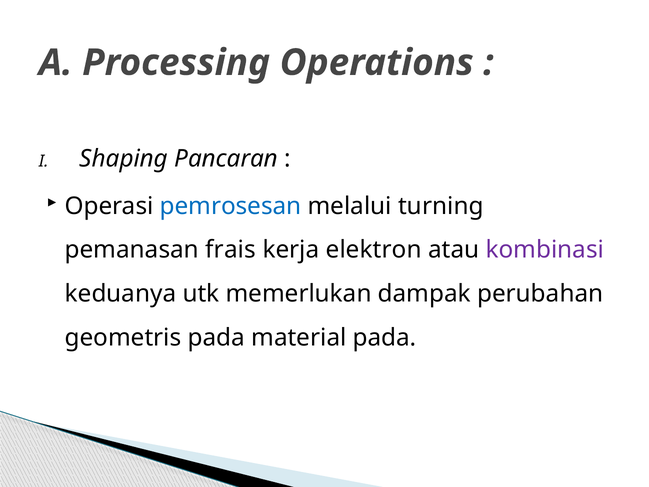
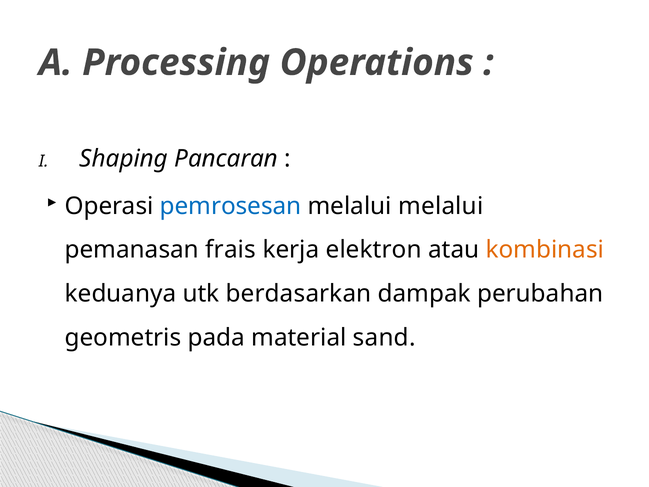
melalui turning: turning -> melalui (441, 206)
kombinasi colour: purple -> orange (545, 250)
memerlukan: memerlukan -> berdasarkan (299, 294)
material pada: pada -> sand (384, 337)
